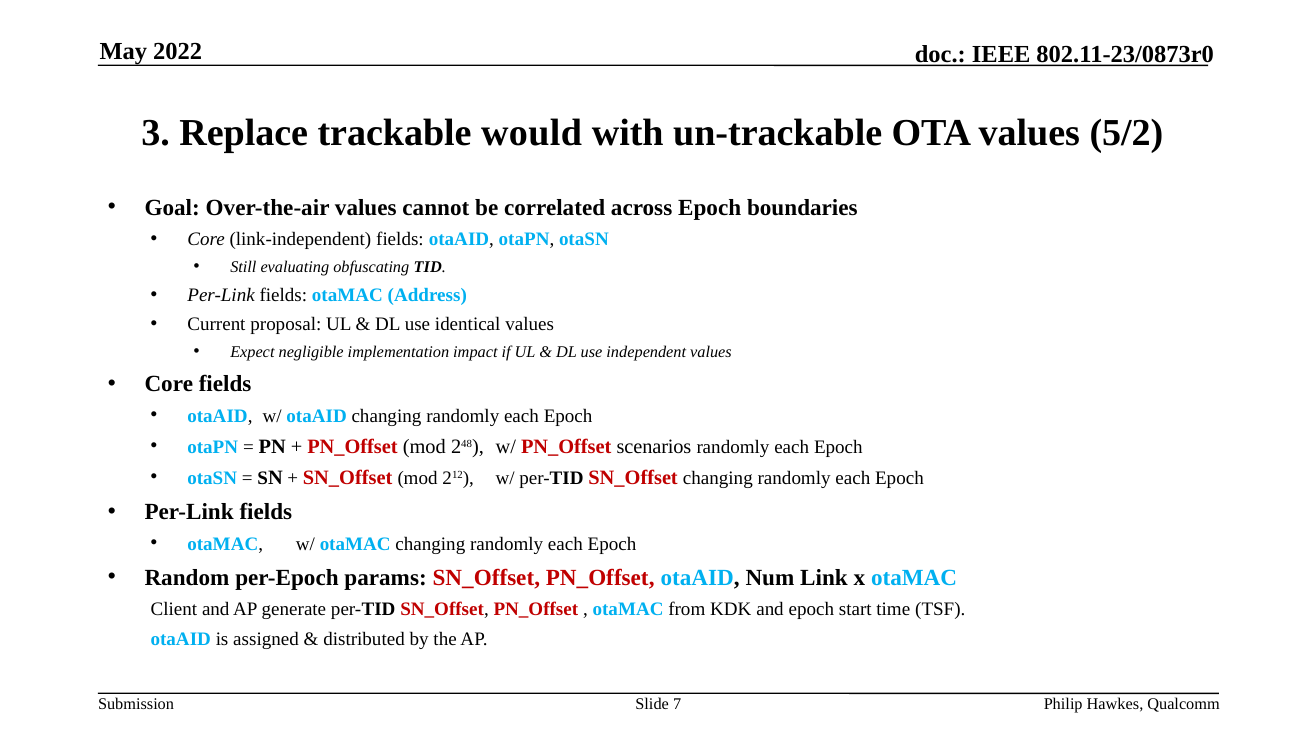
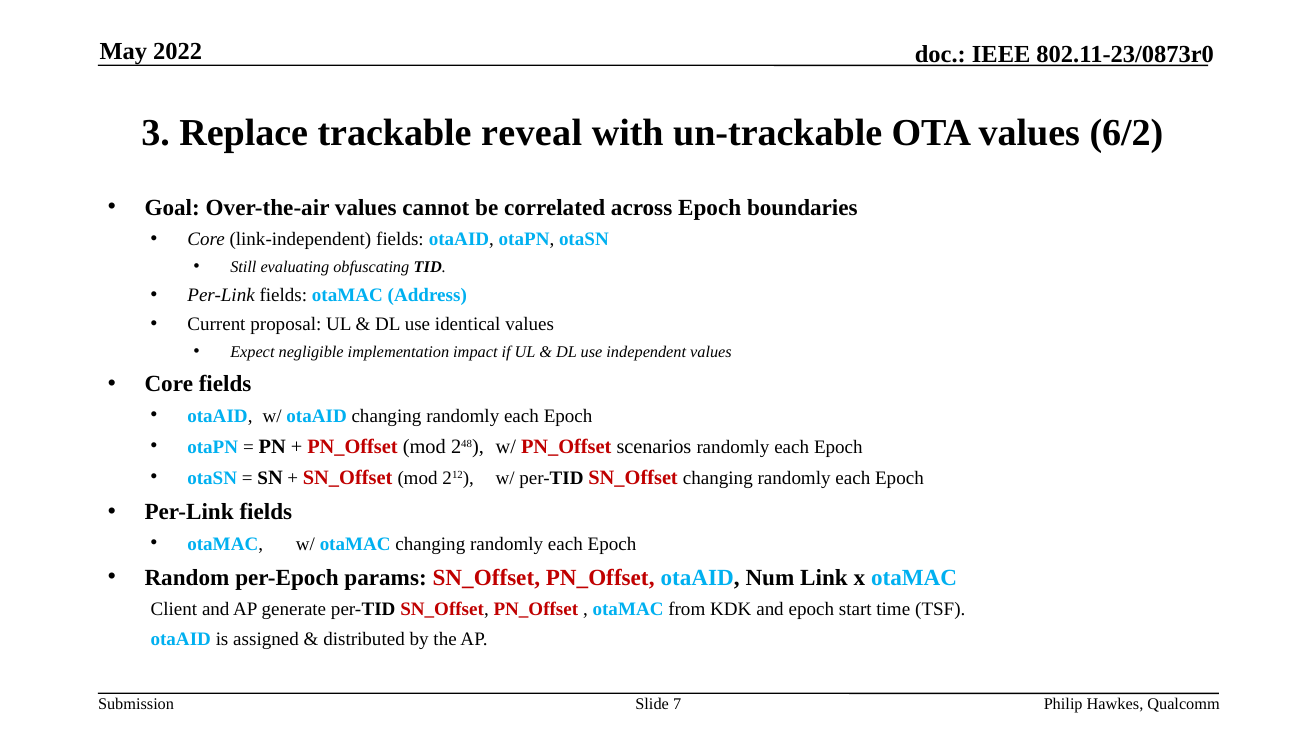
would: would -> reveal (532, 133)
5/2: 5/2 -> 6/2 (1126, 133)
